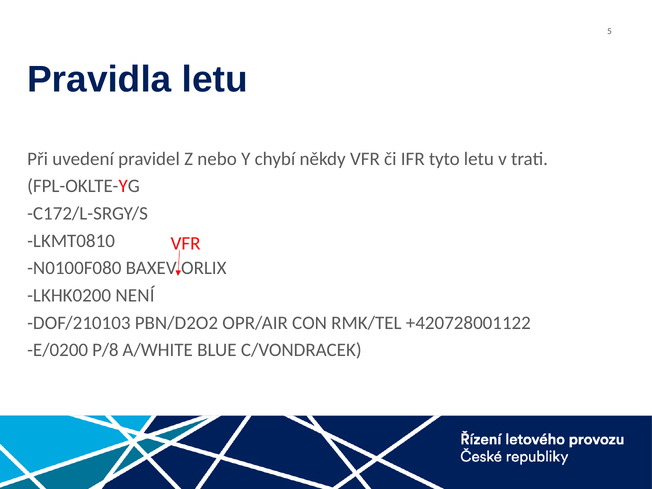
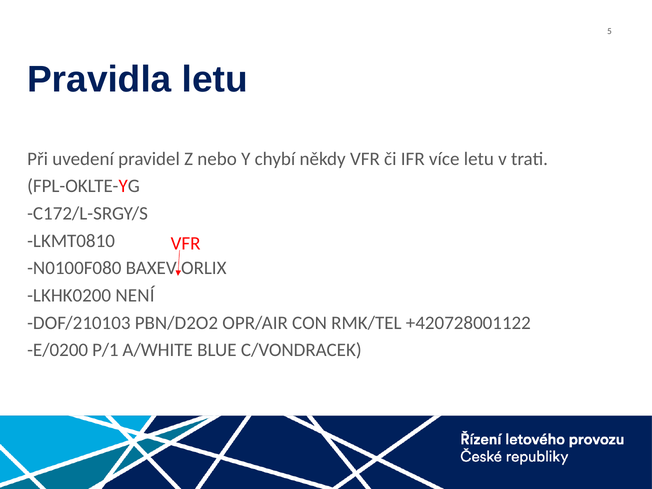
tyto: tyto -> více (444, 159)
P/8: P/8 -> P/1 (105, 350)
